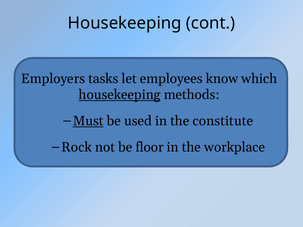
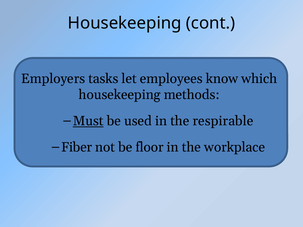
housekeeping underline: present -> none (120, 95)
constitute: constitute -> respirable (223, 121)
Rock: Rock -> Fiber (77, 147)
